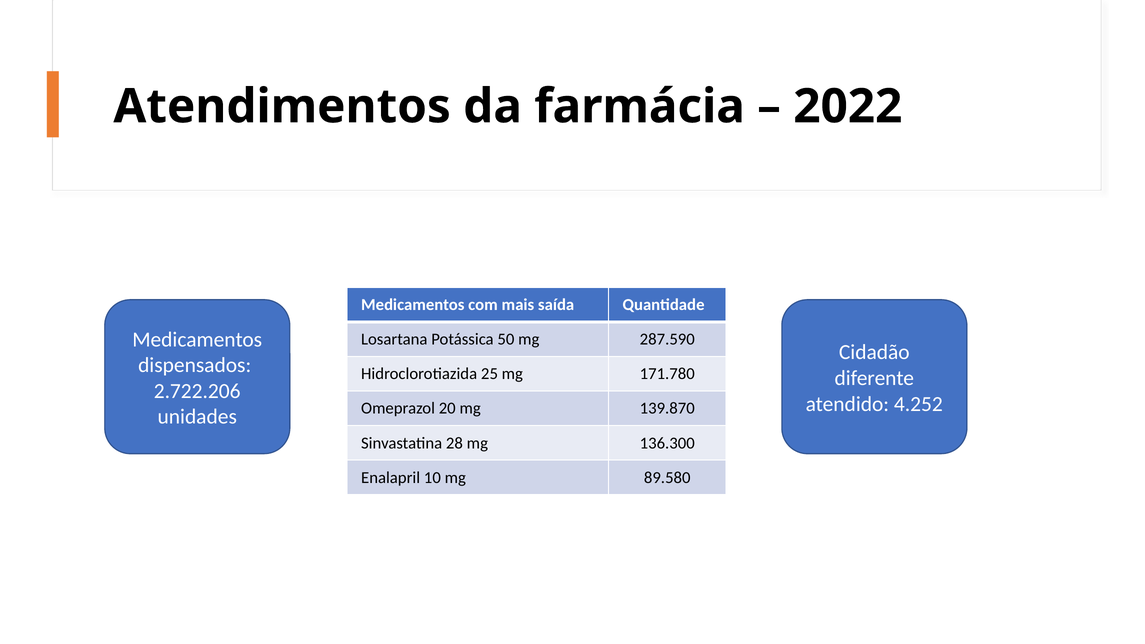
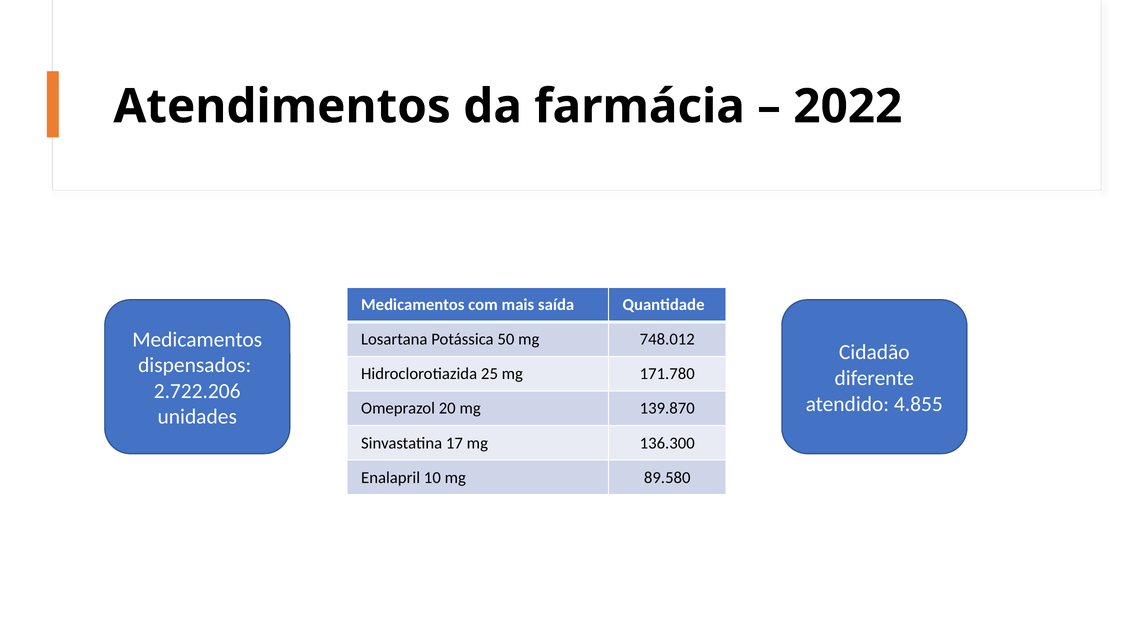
287.590: 287.590 -> 748.012 (667, 339)
4.252: 4.252 -> 4.855 (918, 404)
28: 28 -> 17 (454, 443)
